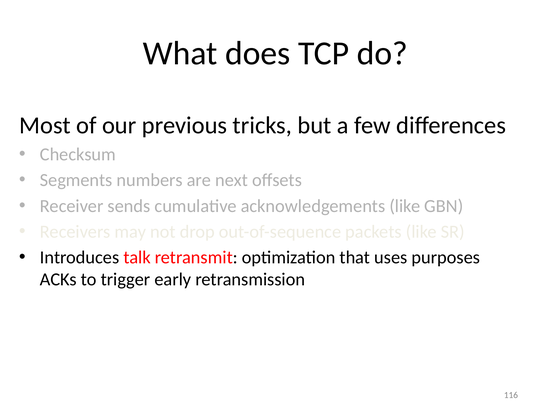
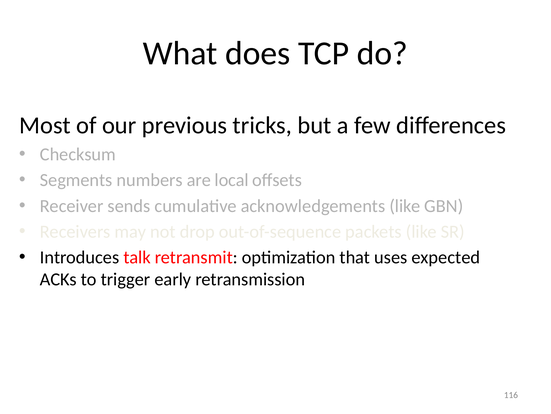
next: next -> local (232, 180)
purposes: purposes -> expected (446, 257)
